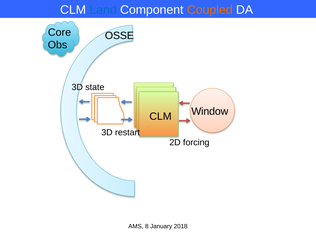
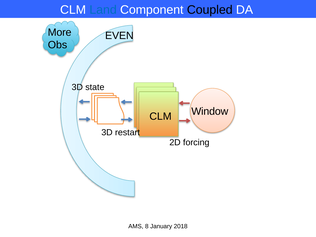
Coupled colour: orange -> black (210, 10)
Core: Core -> More (60, 32)
OSSE: OSSE -> EVEN (119, 36)
